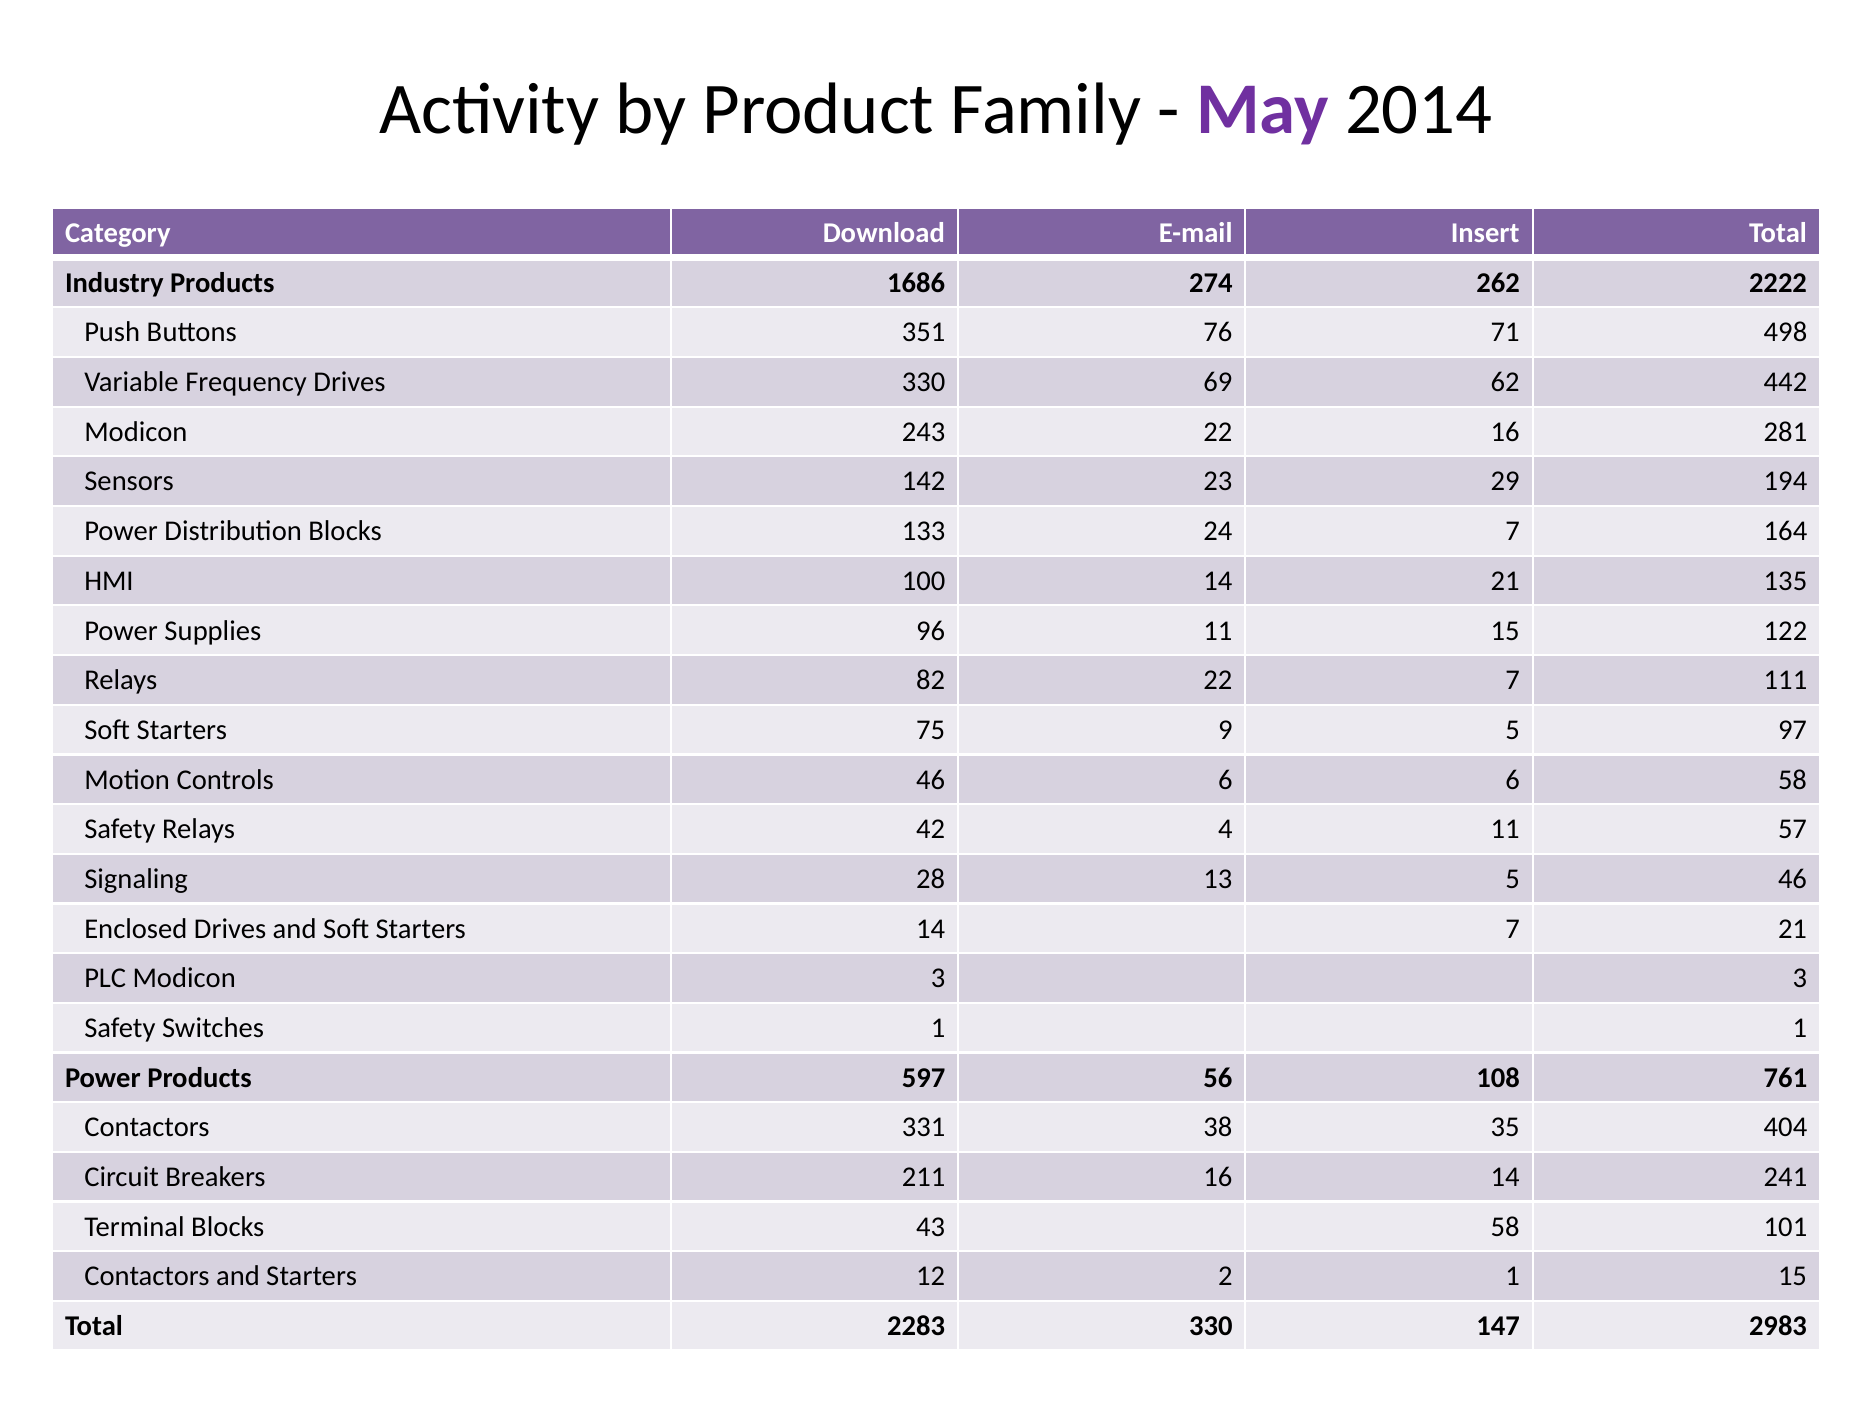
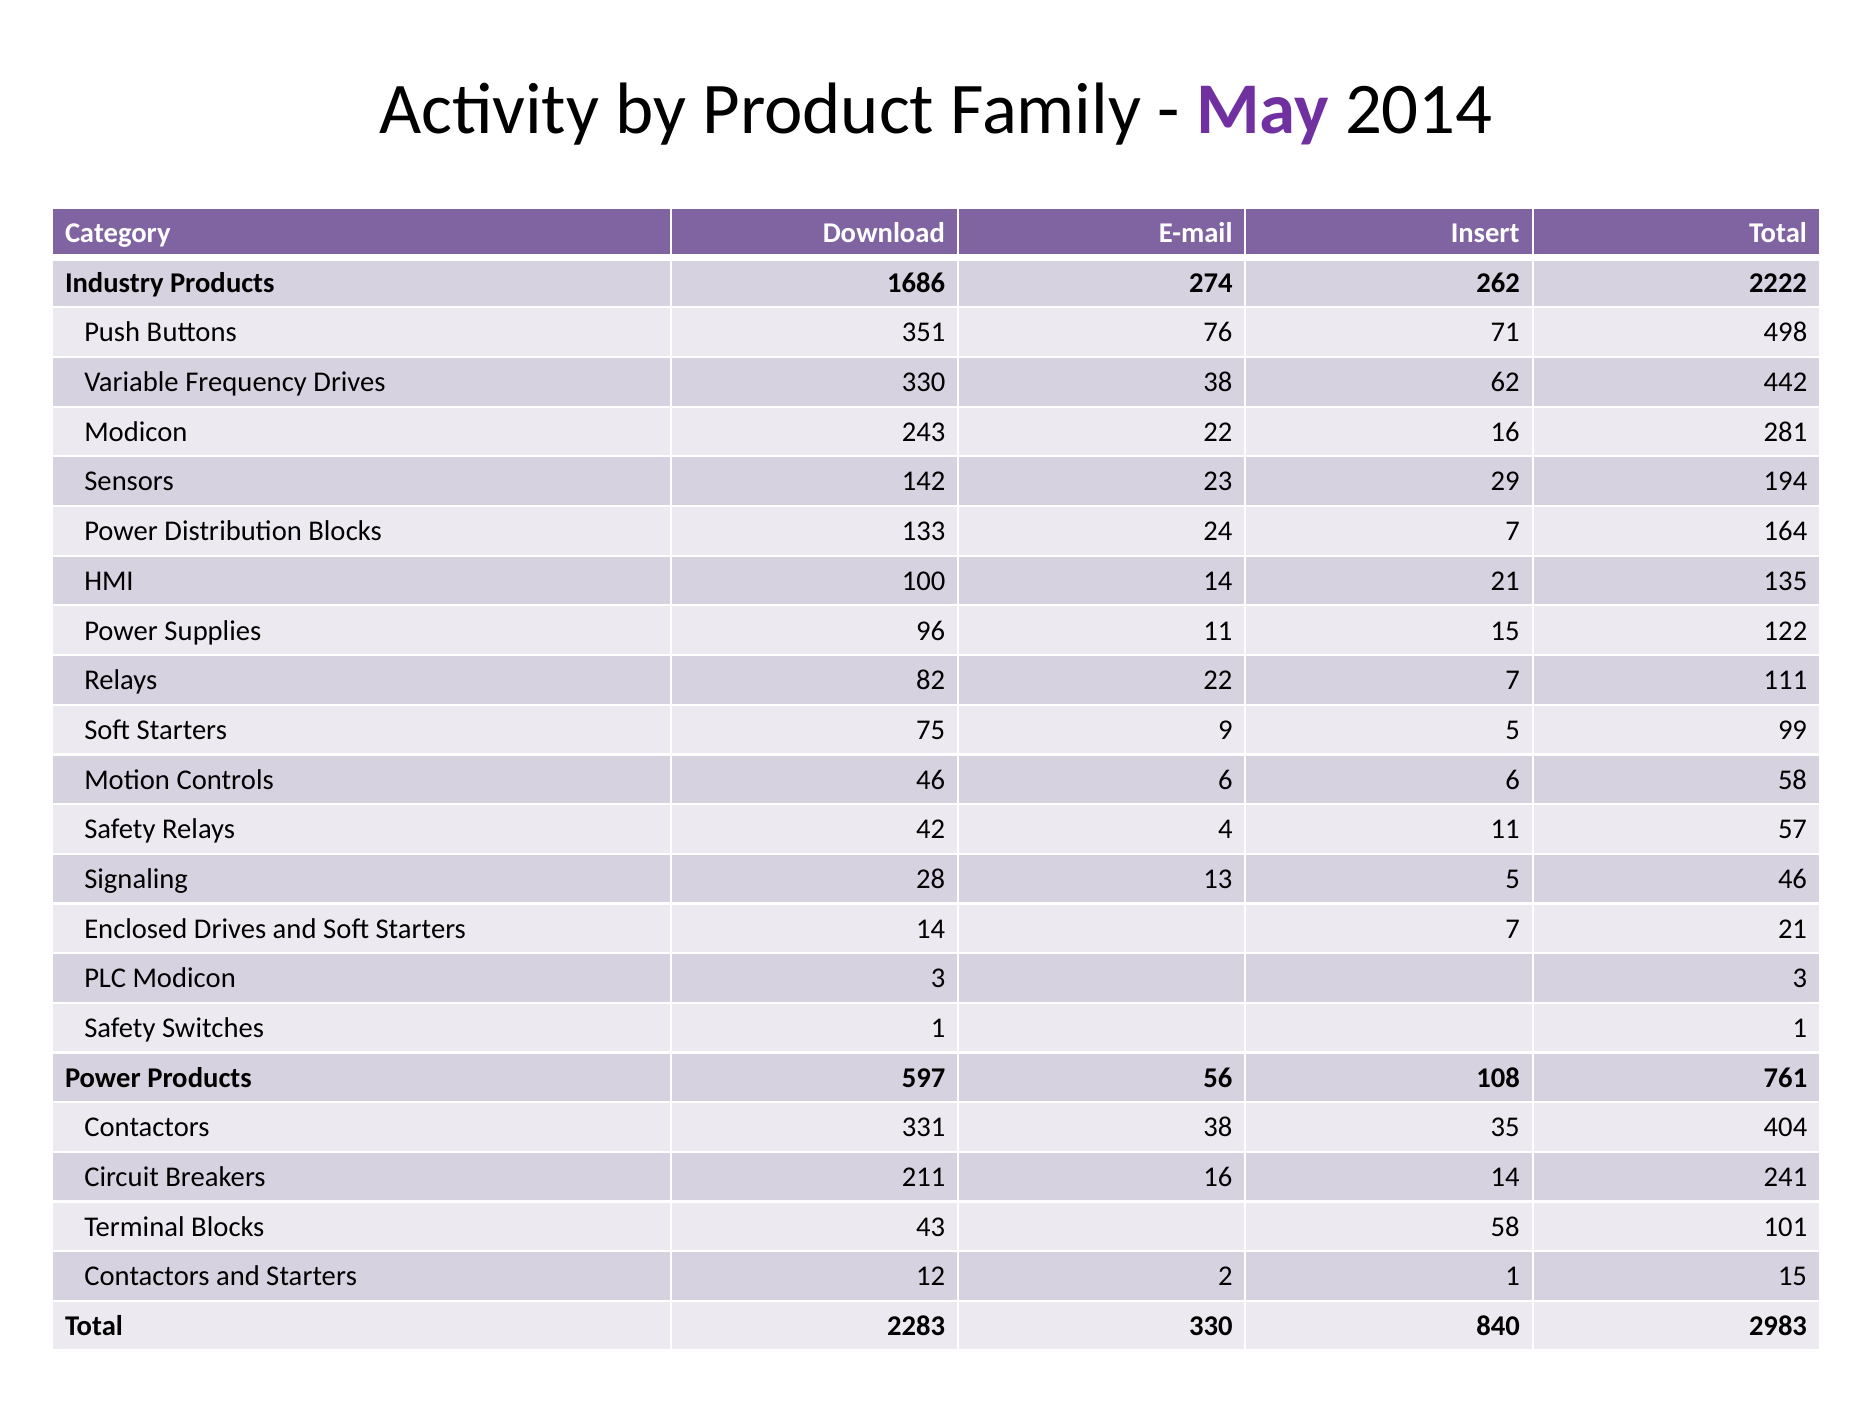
330 69: 69 -> 38 (1218, 382)
97: 97 -> 99 (1792, 730)
147: 147 -> 840 (1498, 1326)
